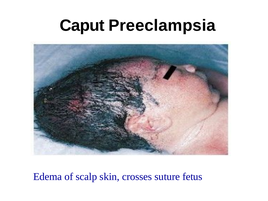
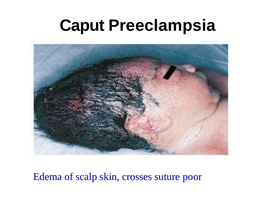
fetus: fetus -> poor (192, 177)
